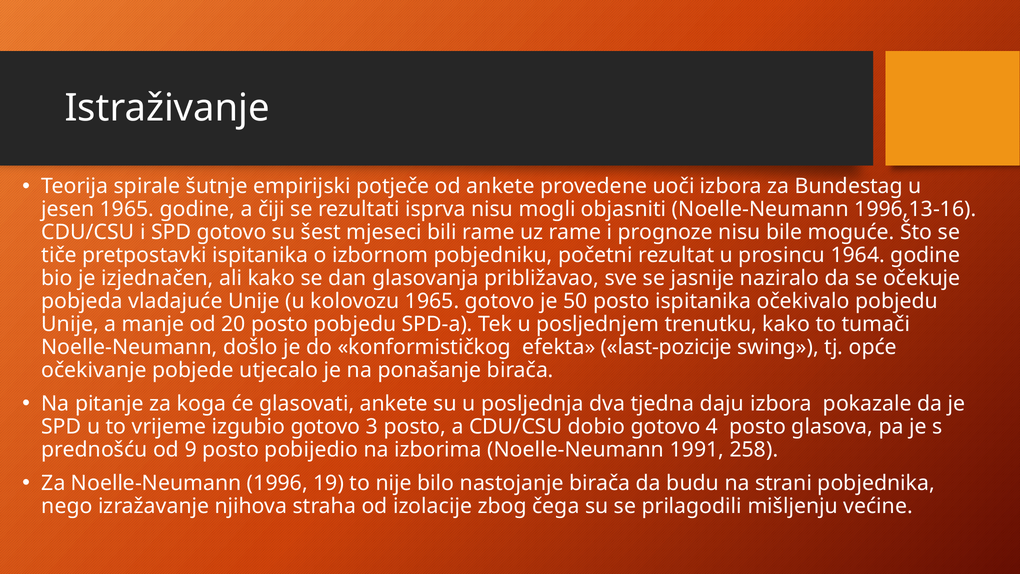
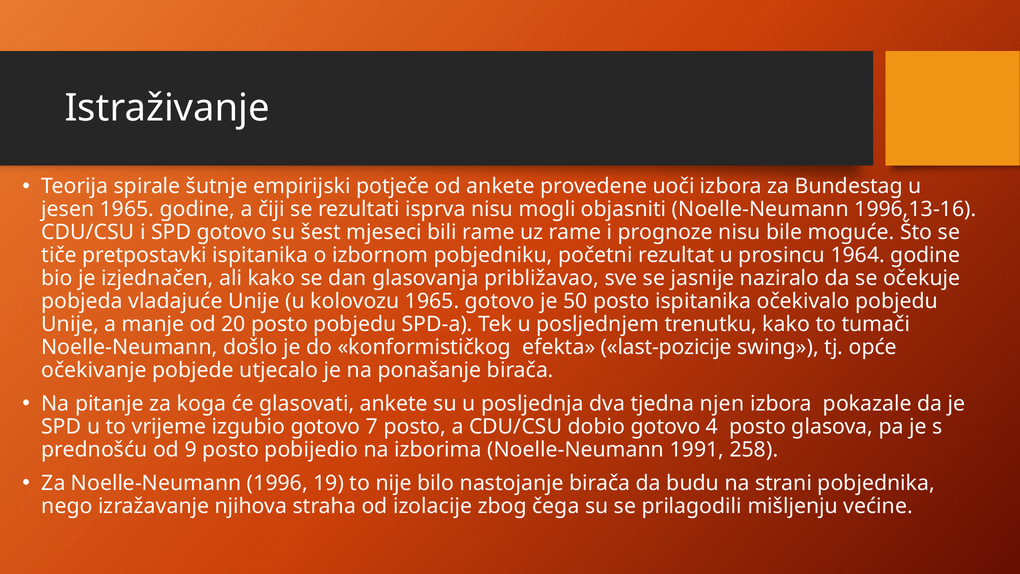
daju: daju -> njen (722, 403)
3: 3 -> 7 (372, 426)
